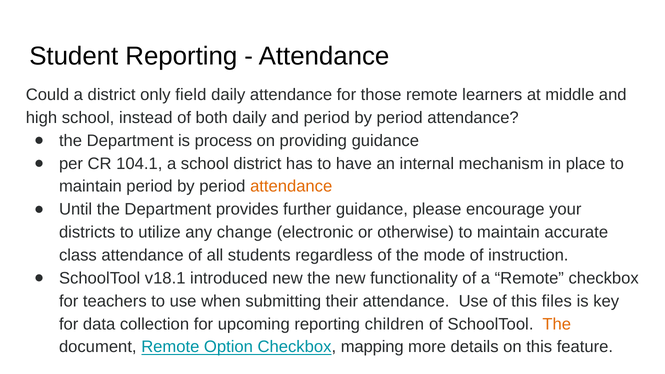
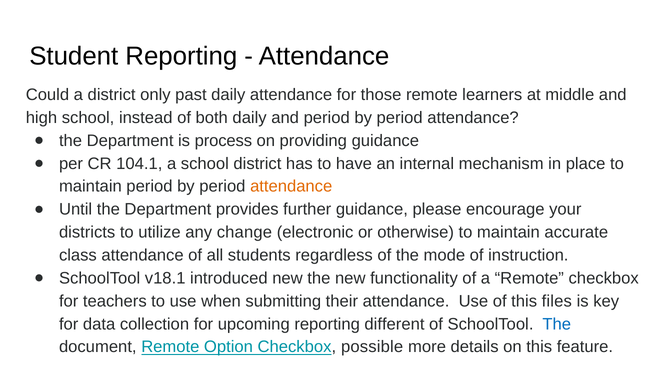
field: field -> past (191, 95)
children: children -> different (394, 324)
The colour: orange -> blue (557, 324)
mapping: mapping -> possible (372, 347)
